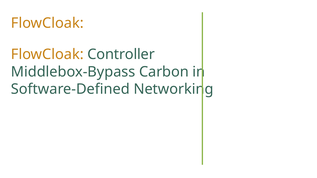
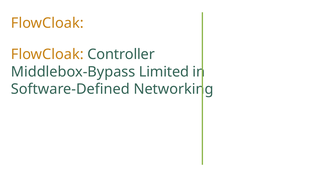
Carbon: Carbon -> Limited (164, 72)
